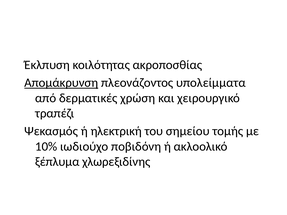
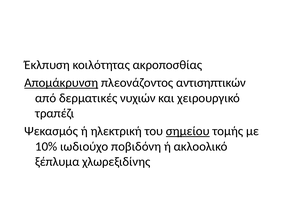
υπολείμματα: υπολείμματα -> αντισηπτικών (211, 83)
χρώση: χρώση -> νυχιών (138, 98)
σημείου underline: none -> present (188, 131)
